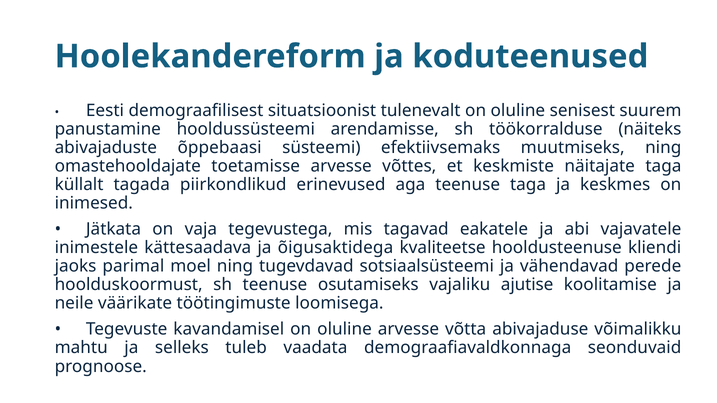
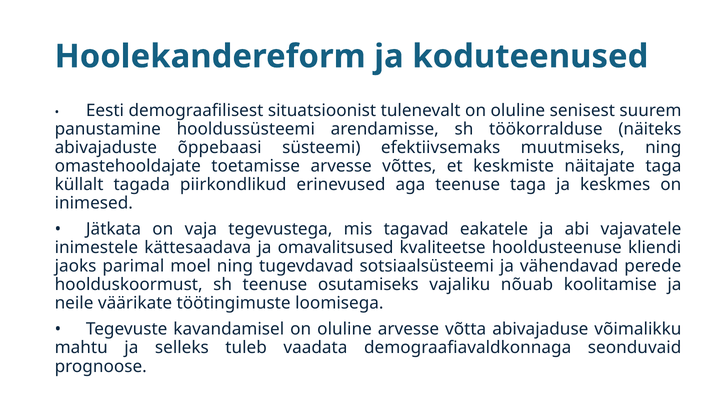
õigusaktidega: õigusaktidega -> omavalitsused (336, 248)
ajutise: ajutise -> nõuab (527, 285)
